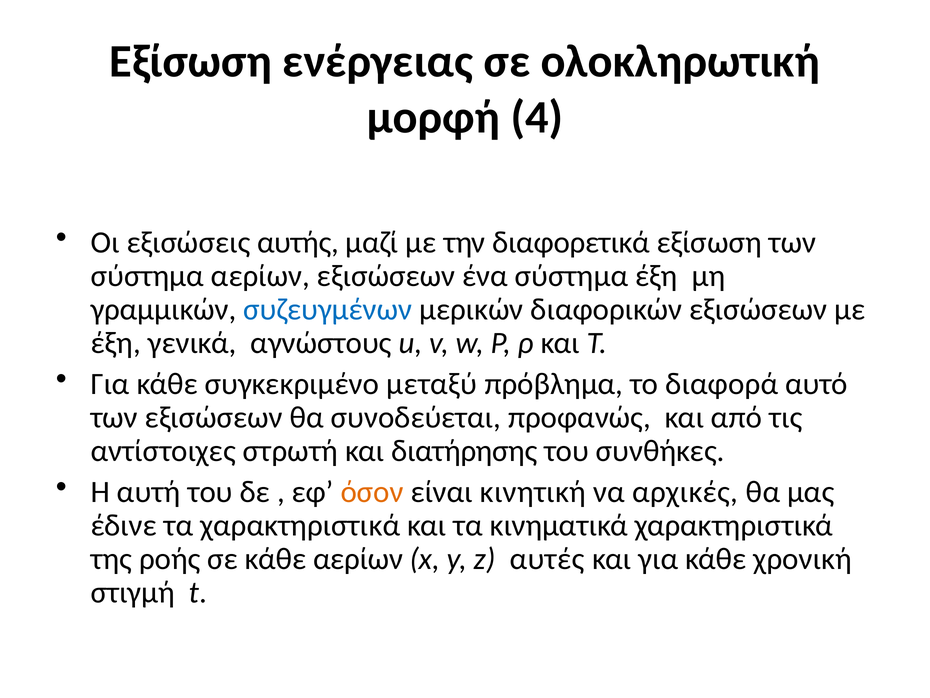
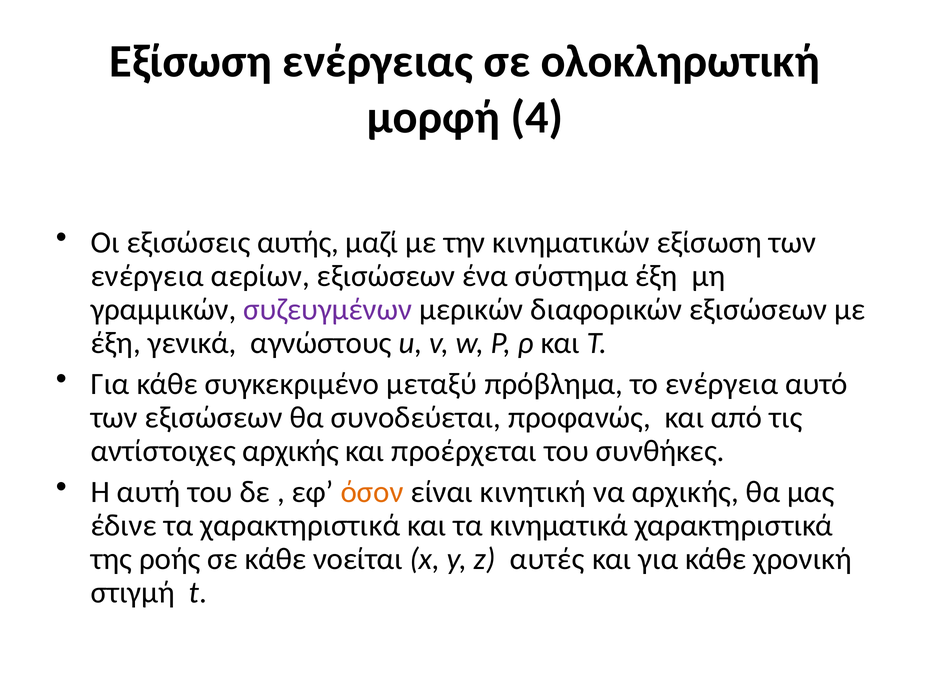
διαφορετικά: διαφορετικά -> κινηματικών (571, 242)
σύστημα: σύστημα -> ενέργεια (147, 276)
συζευγμένων colour: blue -> purple (328, 309)
το διαφορά: διαφορά -> ενέργεια (722, 384)
αντίστοιχες στρωτή: στρωτή -> αρχικής (291, 451)
διατήρησης: διατήρησης -> προέρχεται (464, 451)
να αρχικές: αρχικές -> αρχικής (685, 491)
κάθε αερίων: αερίων -> νοείται (358, 558)
